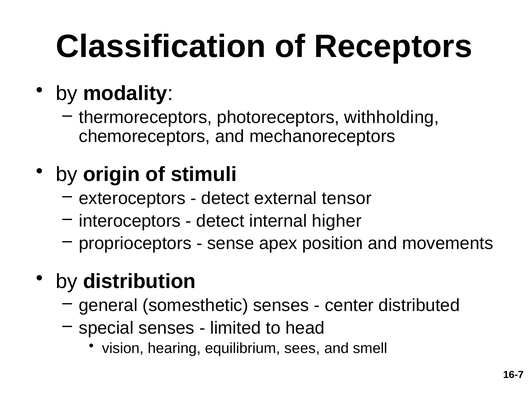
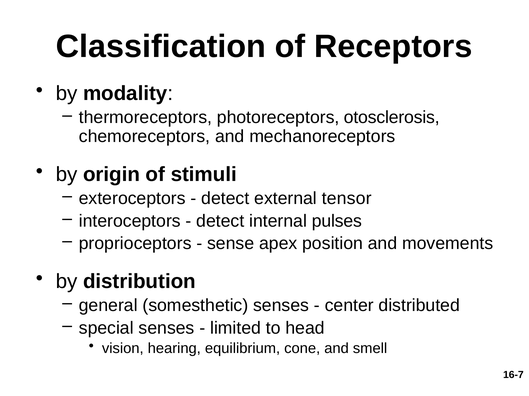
withholding: withholding -> otosclerosis (392, 118)
higher: higher -> pulses (337, 221)
sees: sees -> cone (302, 349)
